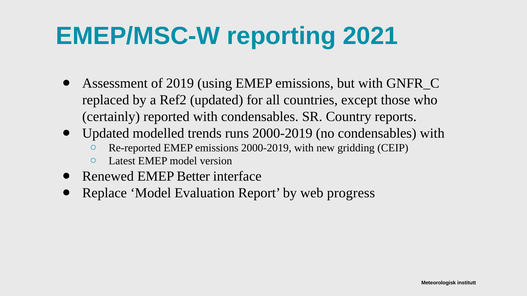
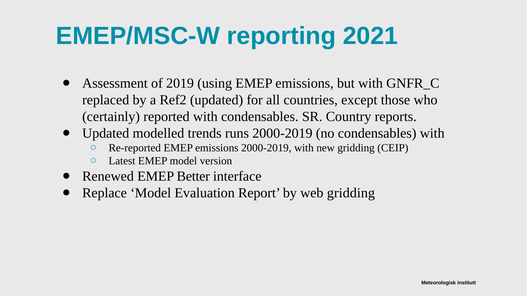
web progress: progress -> gridding (351, 193)
